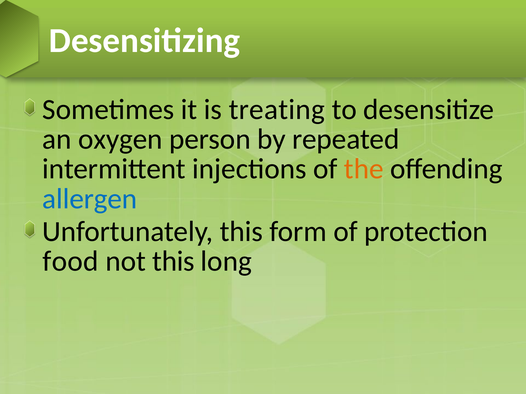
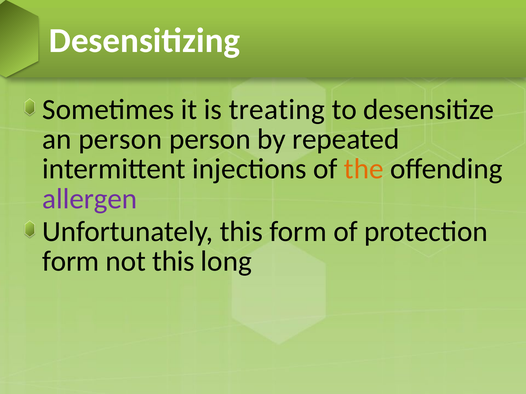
an oxygen: oxygen -> person (120, 139)
allergen colour: blue -> purple (90, 199)
food: food -> form (71, 262)
